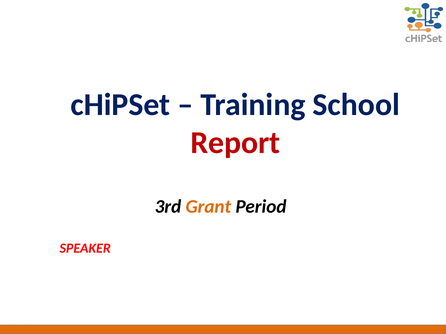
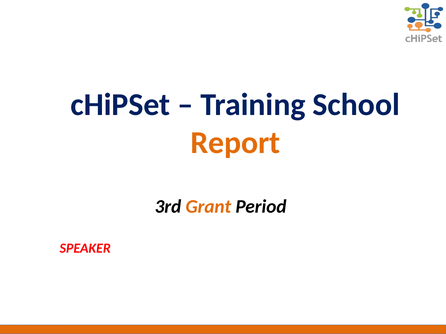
Report colour: red -> orange (235, 143)
